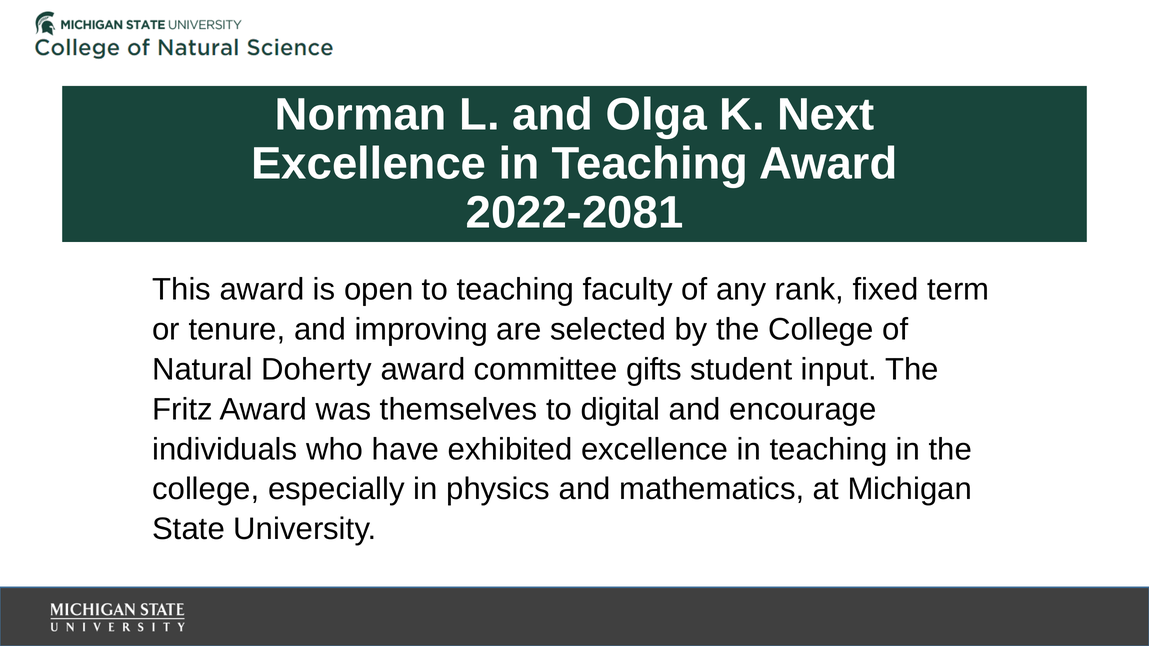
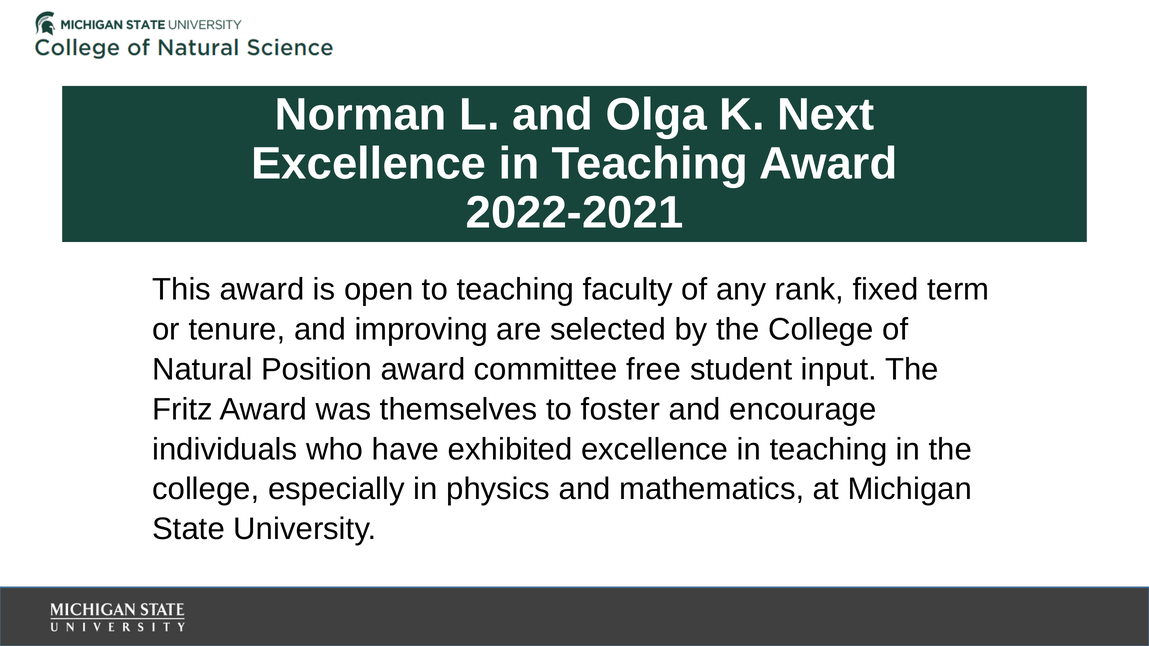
2022-2081: 2022-2081 -> 2022-2021 (575, 213)
Doherty: Doherty -> Position (317, 370)
gifts: gifts -> free (654, 370)
digital: digital -> foster (620, 410)
